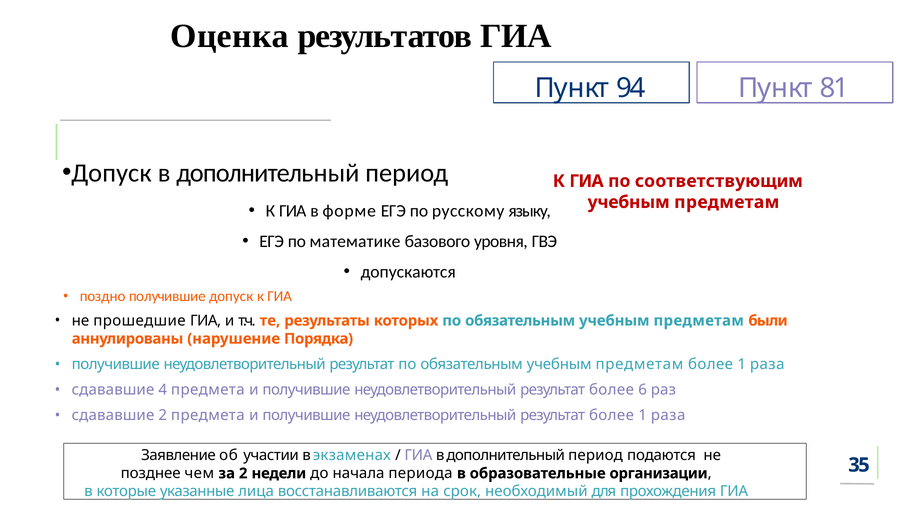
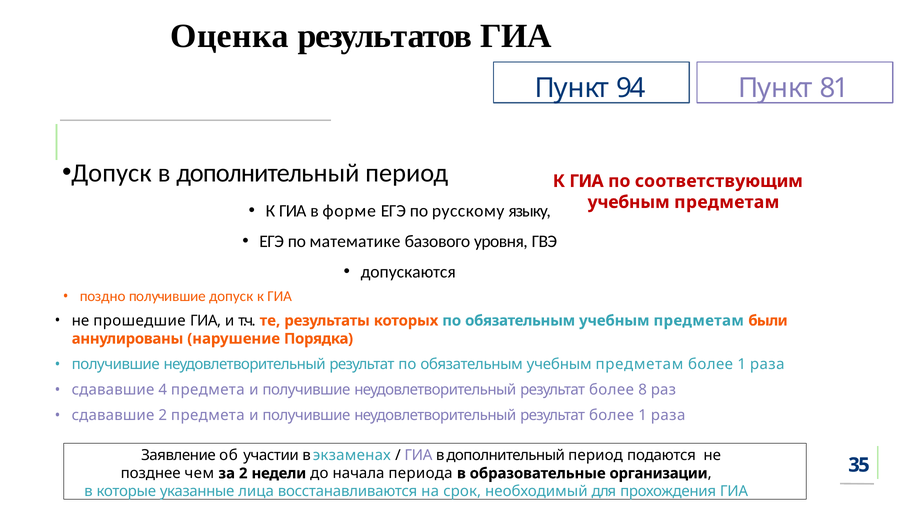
6: 6 -> 8 (643, 390)
